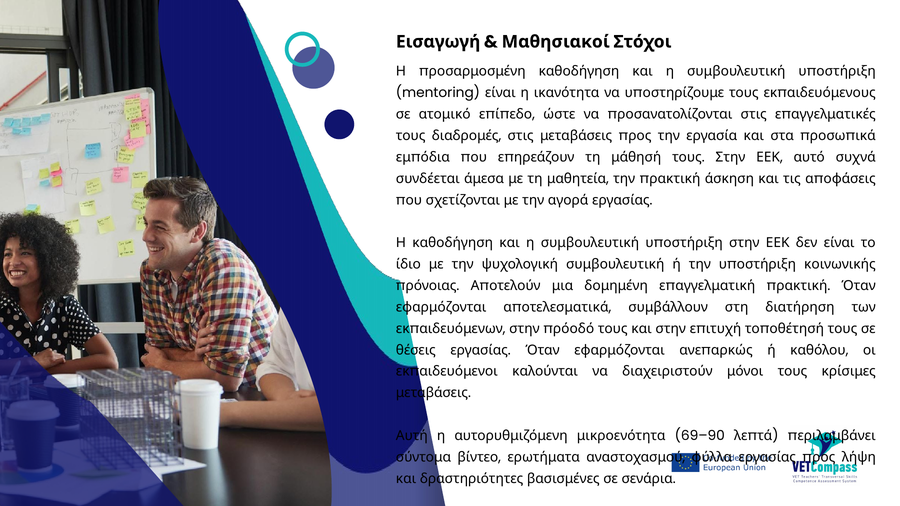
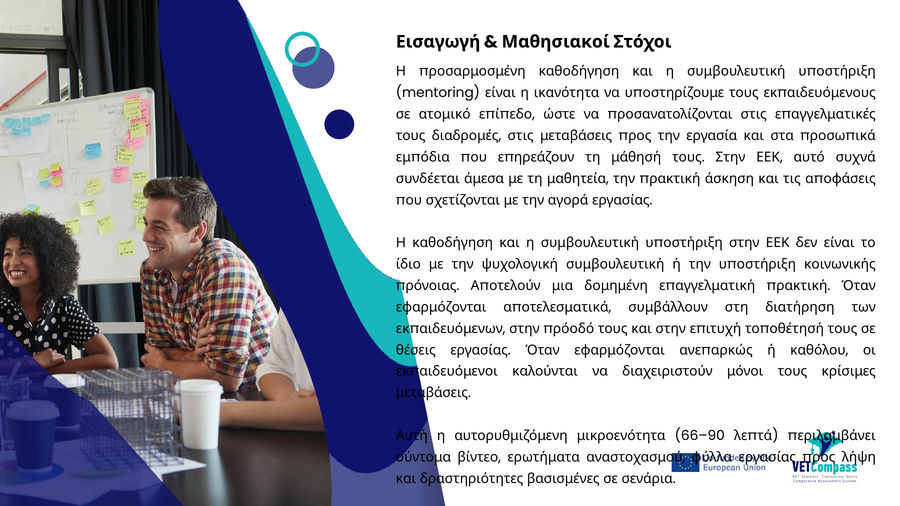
69–90: 69–90 -> 66–90 (700, 436)
